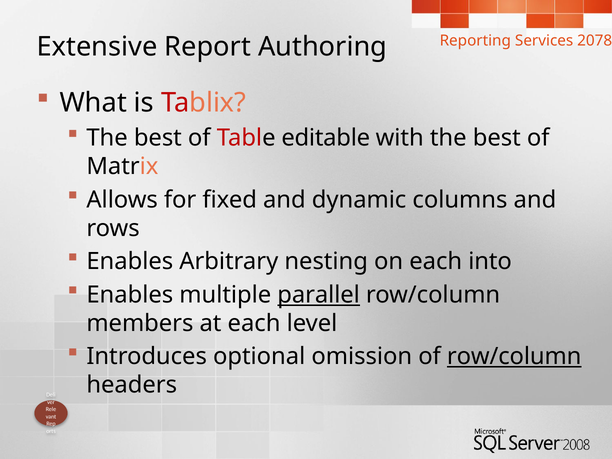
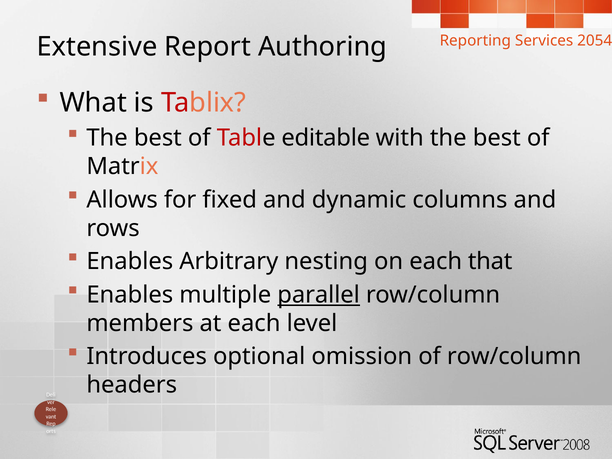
2078: 2078 -> 2054 (595, 41)
into: into -> that (490, 262)
row/column underline: present -> none (514, 357)
